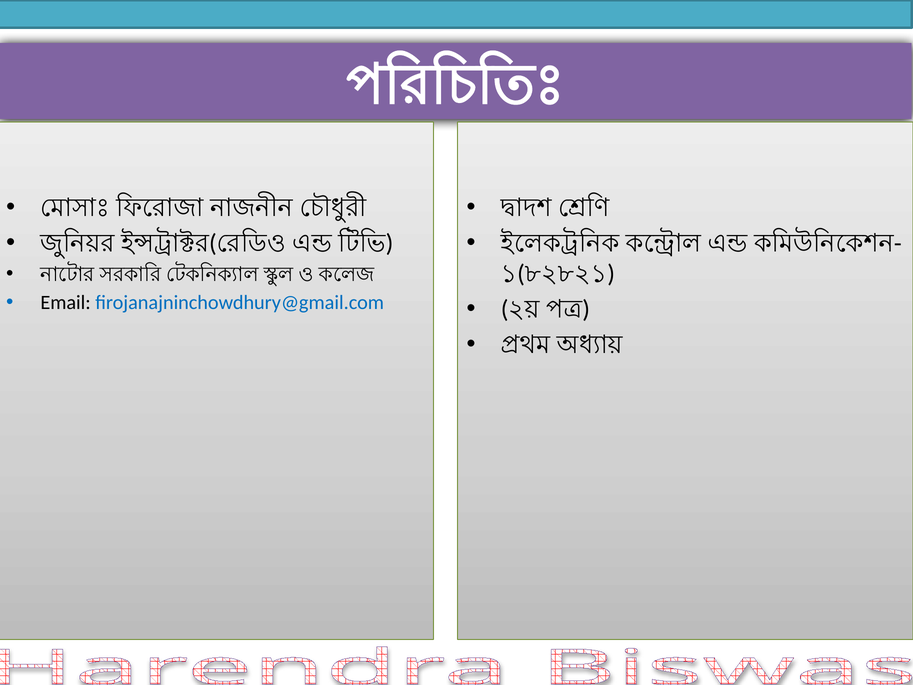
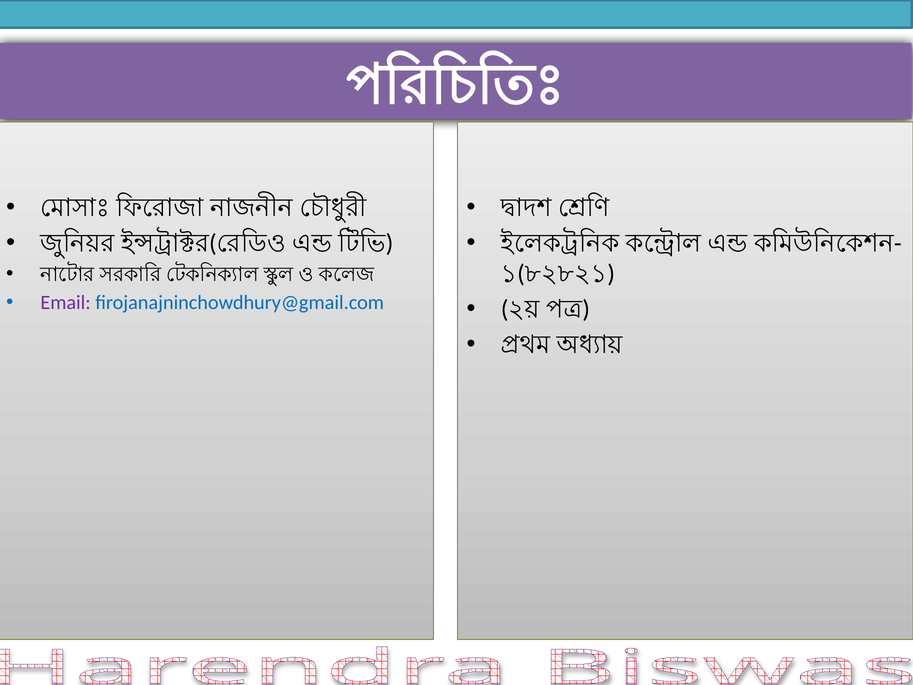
Email colour: black -> purple (66, 303)
